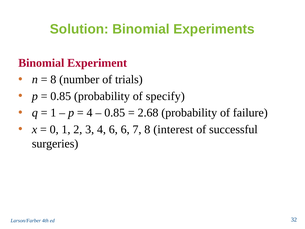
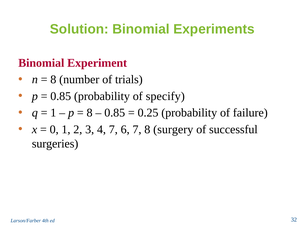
4: 4 -> 8 (90, 113)
2.68: 2.68 -> 0.25 (148, 113)
4 6: 6 -> 7 (113, 129)
interest: interest -> surgery (173, 129)
